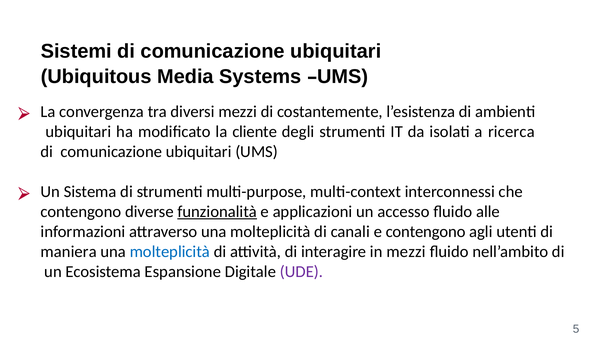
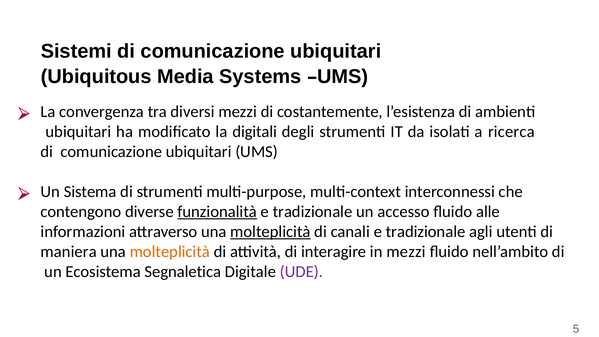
cliente: cliente -> digitali (255, 132)
applicazioni: applicazioni -> tradizionale (313, 212)
molteplicità underline: none -> present (270, 232)
canali e contengono: contengono -> tradizionale (426, 232)
molteplicità colour: blue -> orange (170, 252)
Espansione: Espansione -> Segnaletica (183, 272)
